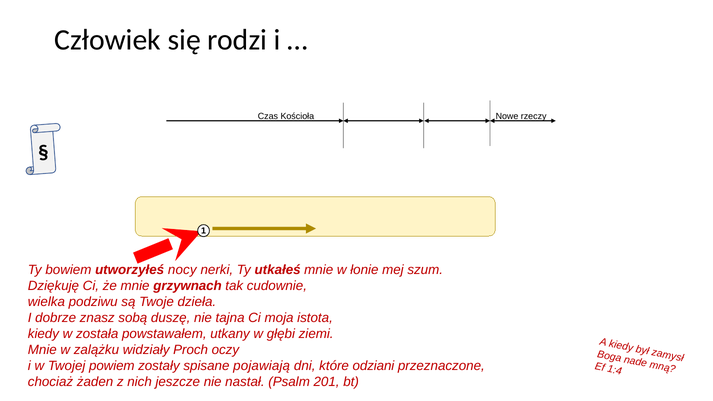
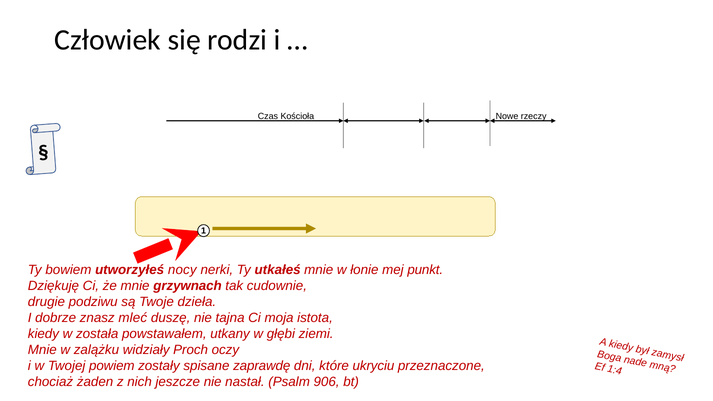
szum: szum -> punkt (425, 270)
wielka: wielka -> drugie (46, 302)
sobą: sobą -> mleć (133, 318)
pojawiają: pojawiają -> zaprawdę (262, 366)
odziani: odziani -> ukryciu (373, 366)
201: 201 -> 906 (327, 382)
